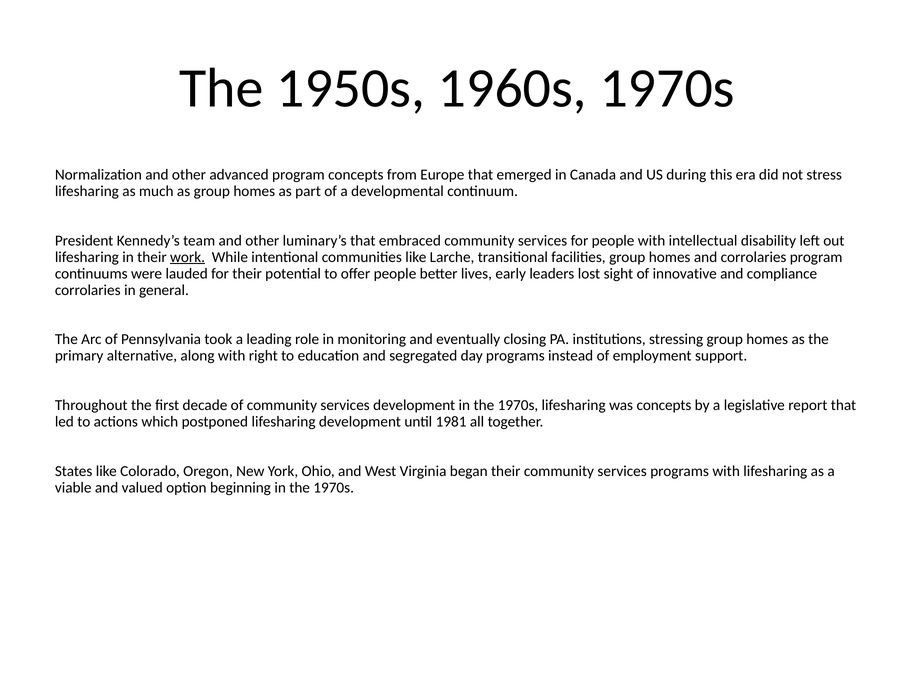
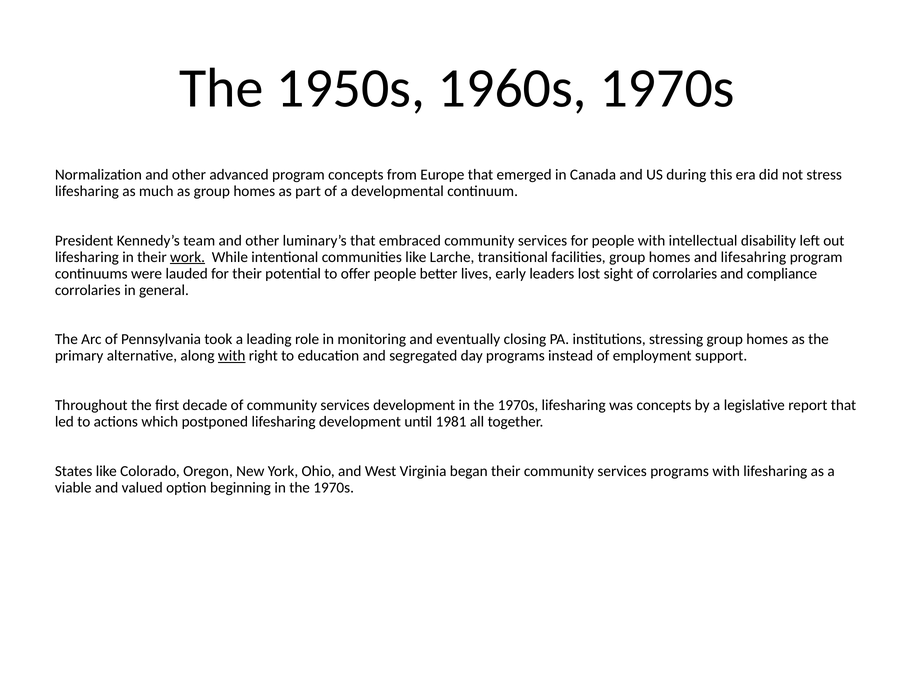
and corrolaries: corrolaries -> lifesahring (753, 257)
of innovative: innovative -> corrolaries (685, 274)
with underline: none -> present (232, 356)
